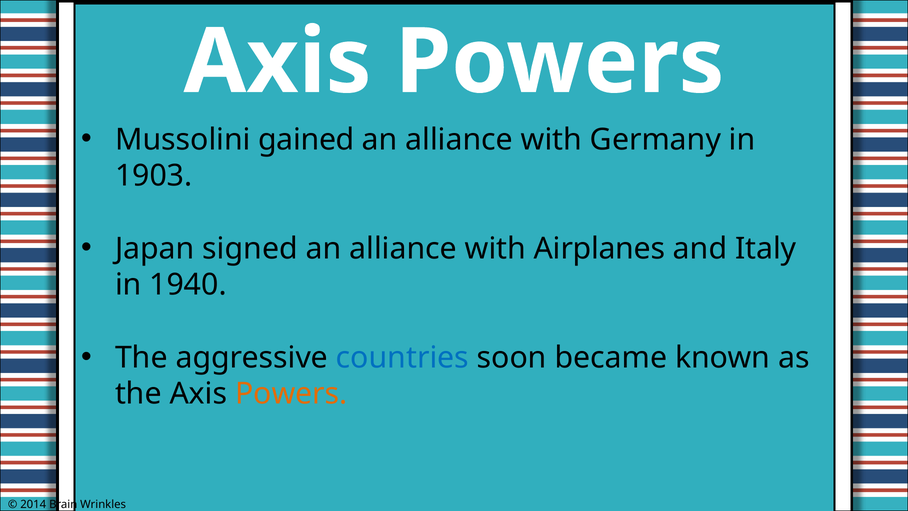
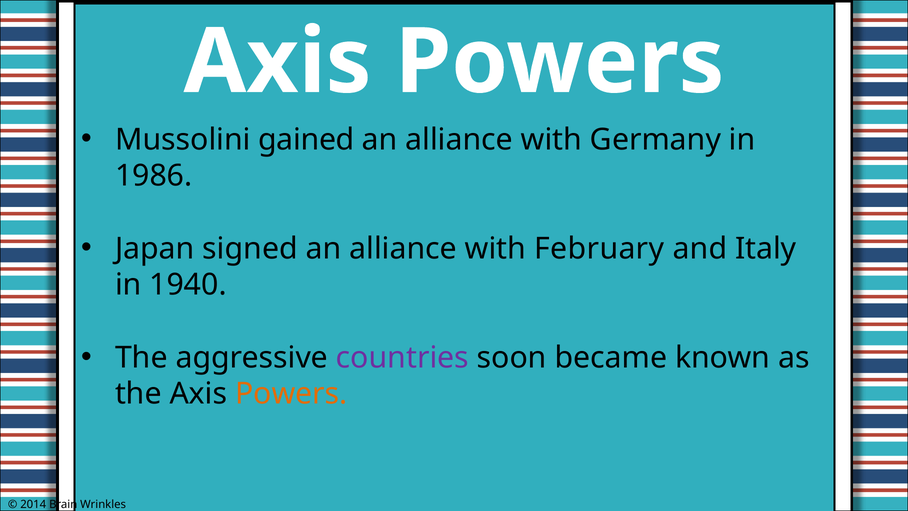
1903: 1903 -> 1986 (154, 176)
Airplanes: Airplanes -> February (599, 248)
countries colour: blue -> purple (402, 357)
